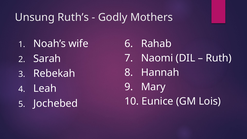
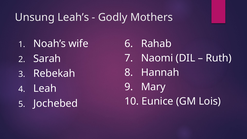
Ruth’s: Ruth’s -> Leah’s (73, 17)
